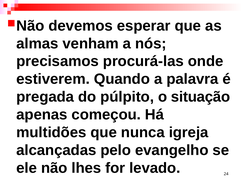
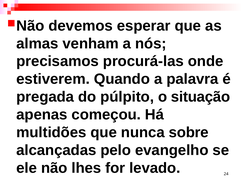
igreja: igreja -> sobre (189, 133)
